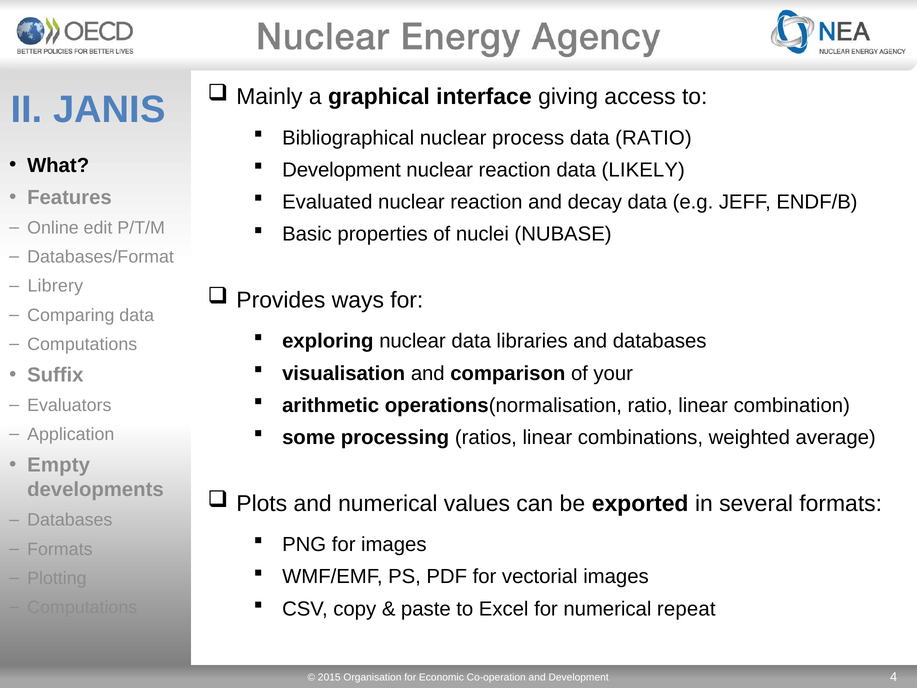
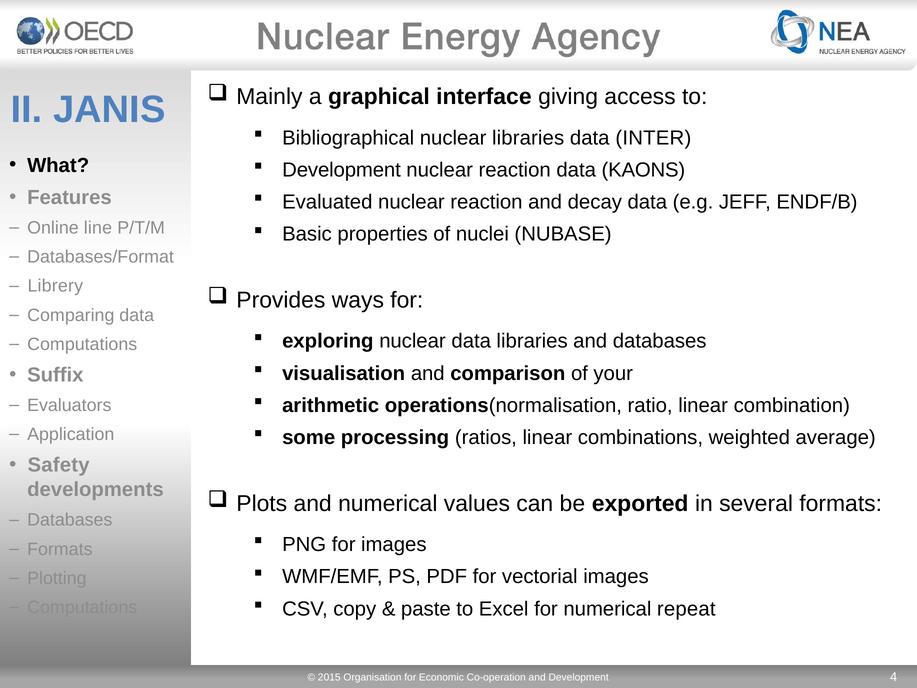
nuclear process: process -> libraries (528, 138)
data RATIO: RATIO -> INTER (653, 138)
LIKELY: LIKELY -> KAONS (643, 170)
edit: edit -> line (98, 228)
Empty: Empty -> Safety (59, 465)
